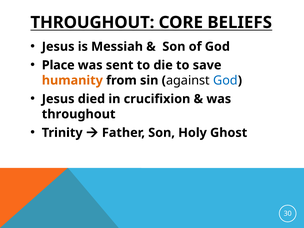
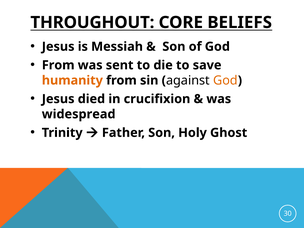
Place: Place -> From (58, 65)
God colour: blue -> orange (225, 80)
throughout: throughout -> widespread (79, 114)
